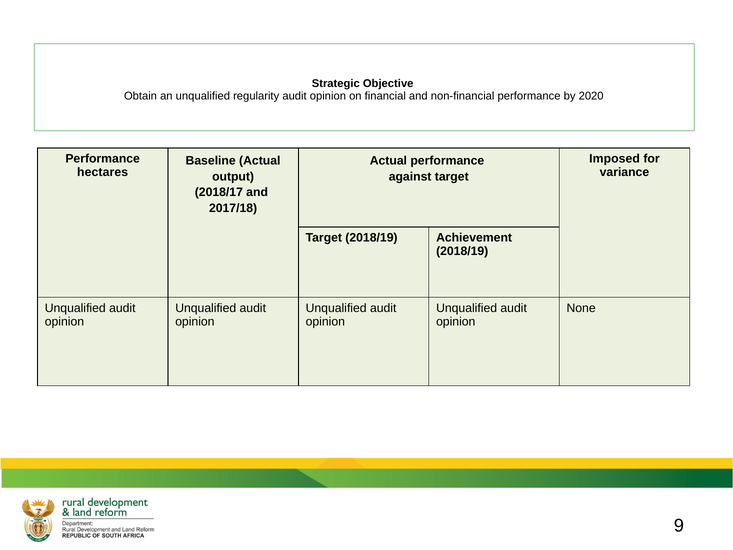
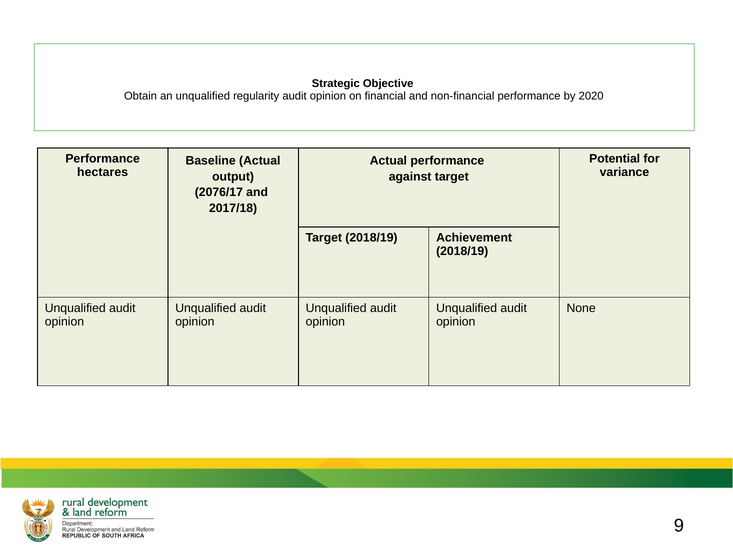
Imposed: Imposed -> Potential (615, 159)
2018/17: 2018/17 -> 2076/17 (219, 192)
